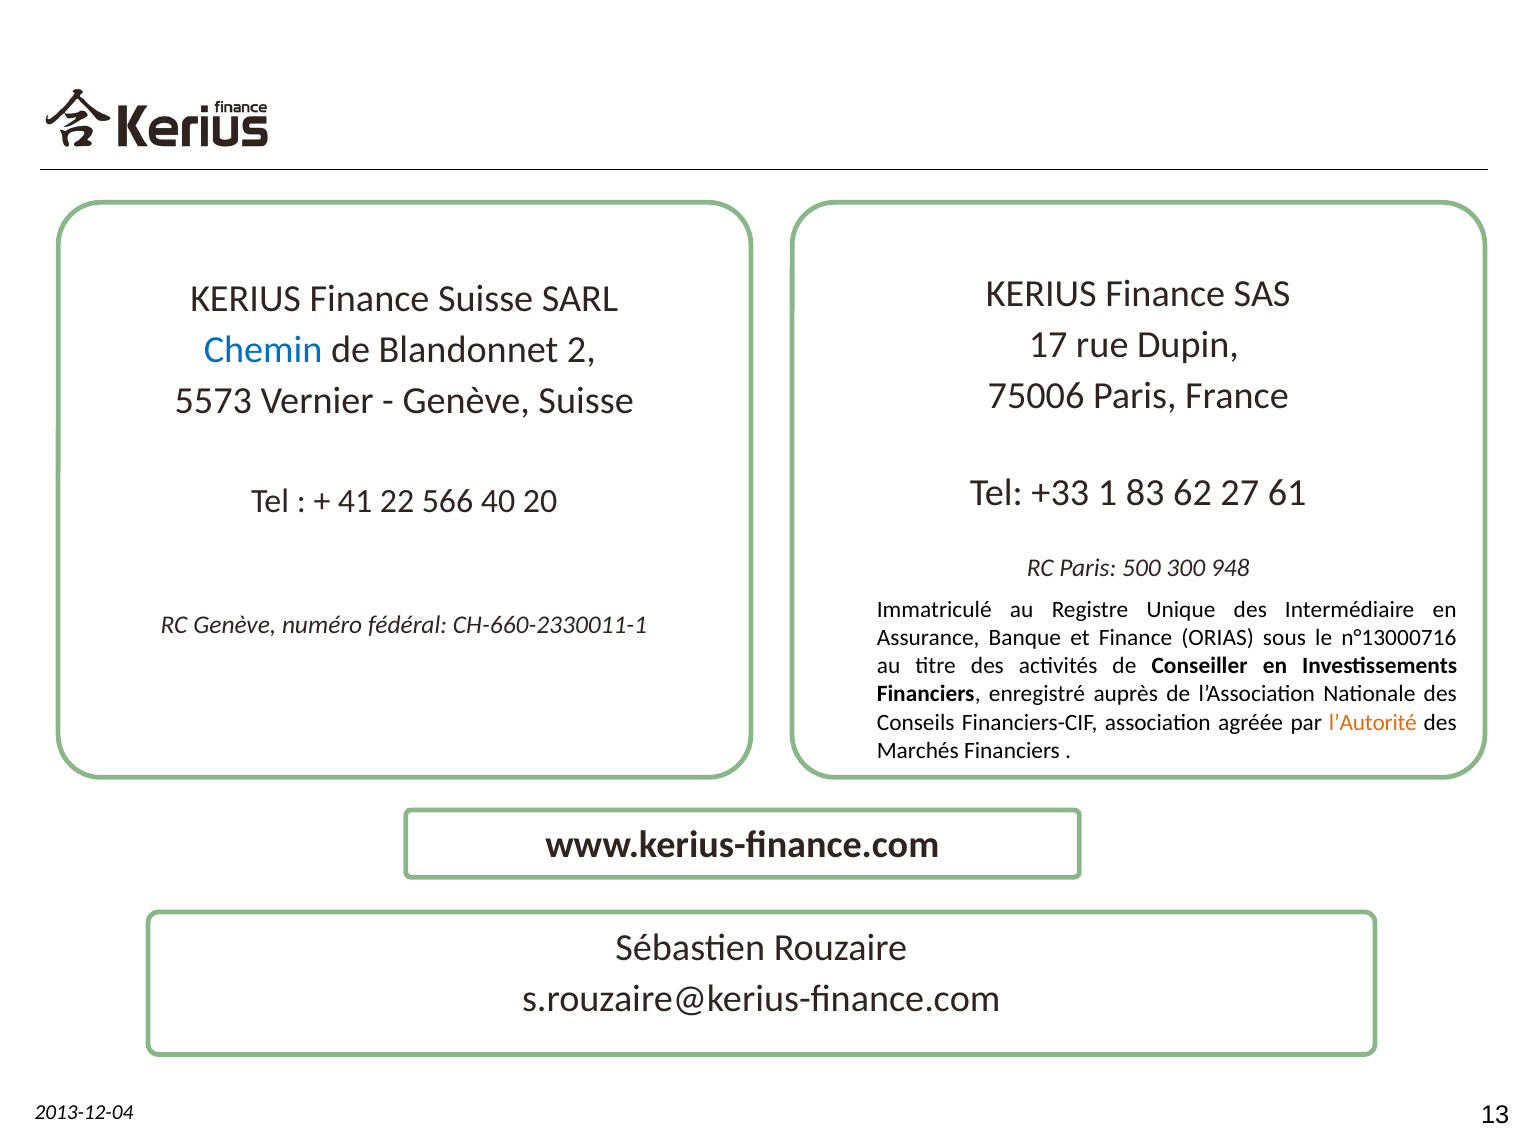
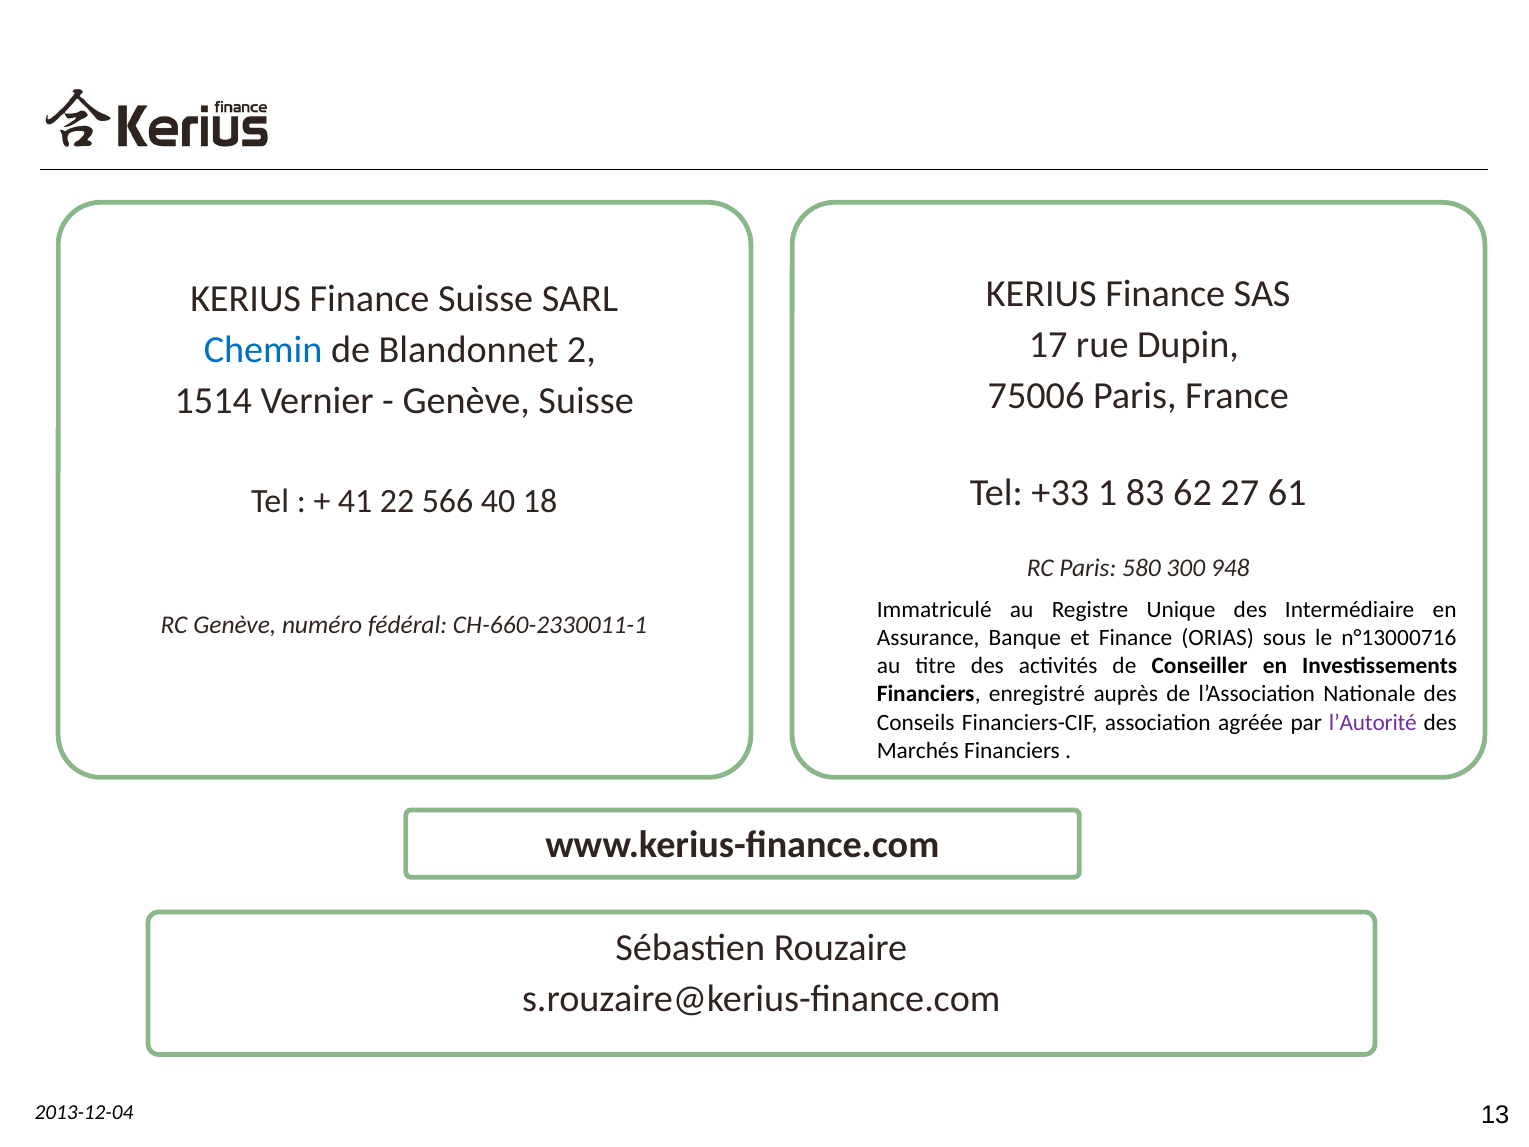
5573: 5573 -> 1514 (213, 401)
20: 20 -> 18 (540, 502)
500: 500 -> 580 (1141, 568)
l’Autorité colour: orange -> purple (1373, 722)
